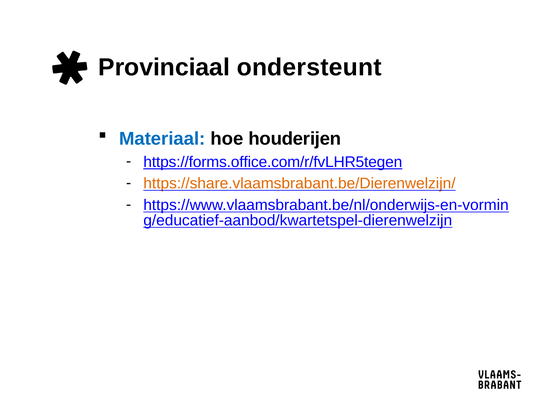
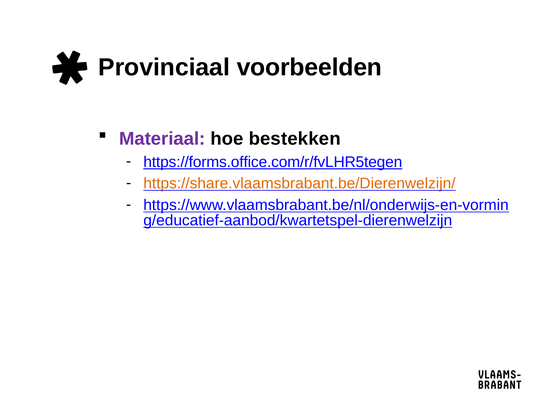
ondersteunt: ondersteunt -> voorbeelden (309, 67)
Materiaal colour: blue -> purple (162, 139)
houderijen: houderijen -> bestekken (295, 139)
